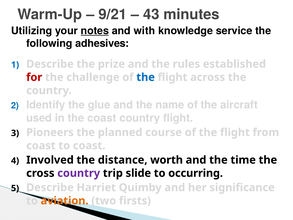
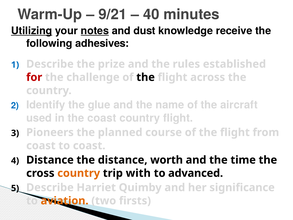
43: 43 -> 40 (151, 14)
Utilizing underline: none -> present (32, 31)
with: with -> dust (144, 31)
service: service -> receive (234, 31)
the colour: blue -> black (146, 77)
Involved: Involved -> Distance (50, 160)
country colour: purple -> orange (79, 173)
slide: slide -> with (138, 173)
occurring: occurring -> advanced (196, 173)
